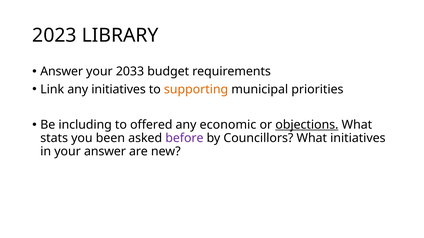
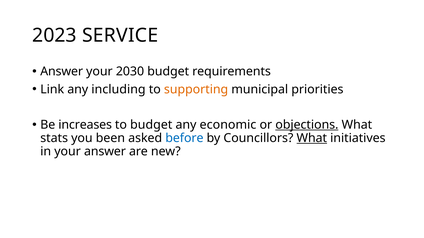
LIBRARY: LIBRARY -> SERVICE (120, 36)
2033: 2033 -> 2030 (130, 72)
any initiatives: initiatives -> including (118, 89)
including: including -> increases (85, 125)
to offered: offered -> budget (151, 125)
before colour: purple -> blue (184, 138)
What underline: none -> present (312, 138)
